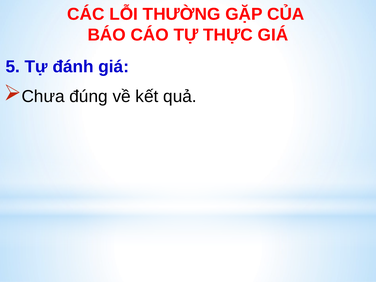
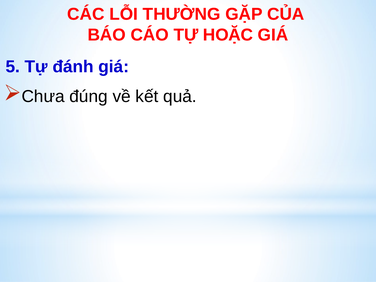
THỰC: THỰC -> HOẶC (228, 35)
